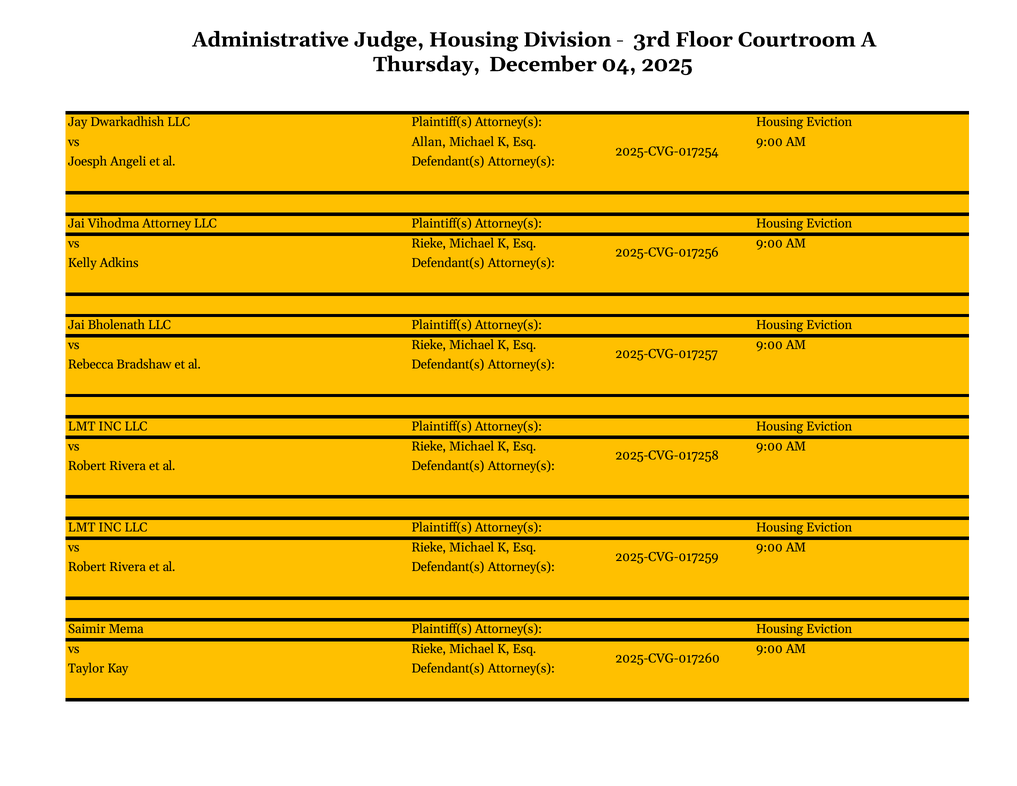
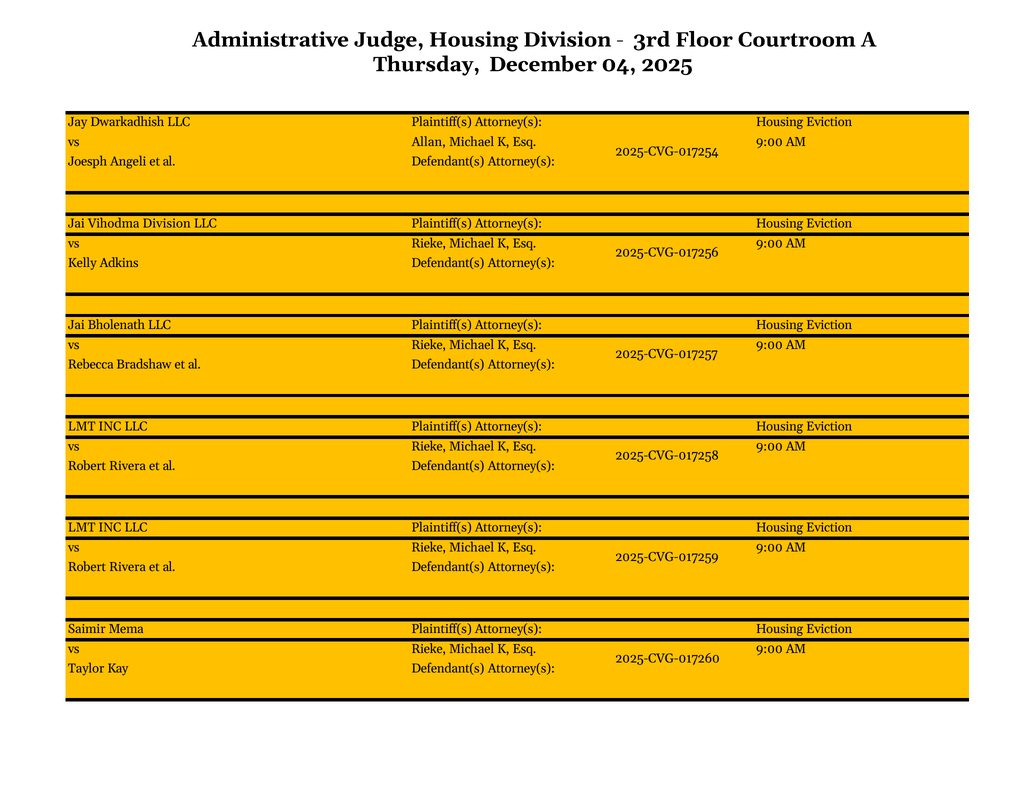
Vihodma Attorney: Attorney -> Division (167, 223)
